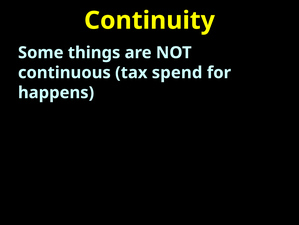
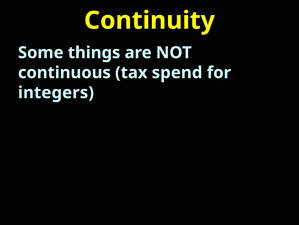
happens: happens -> integers (56, 92)
